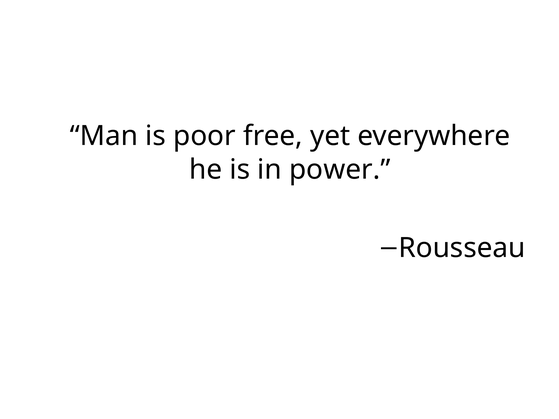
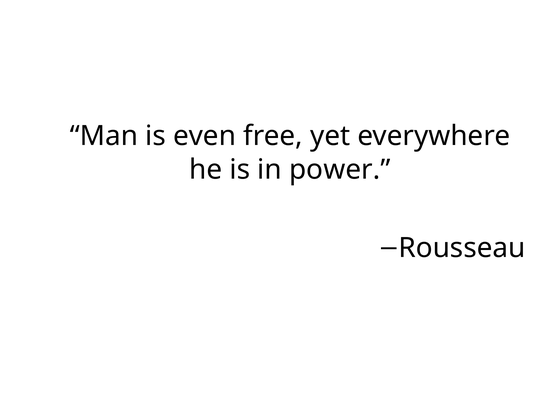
poor: poor -> even (205, 136)
